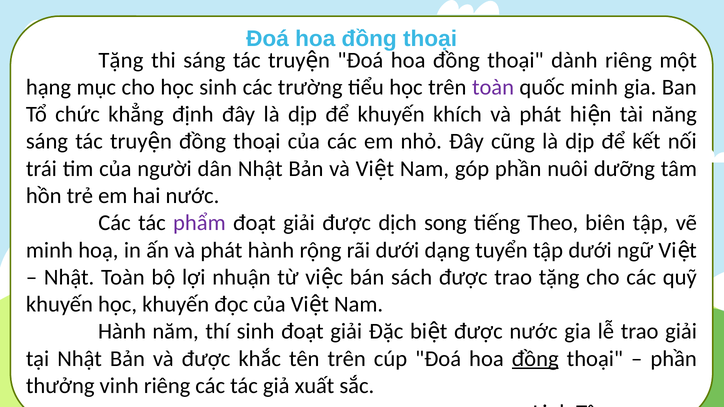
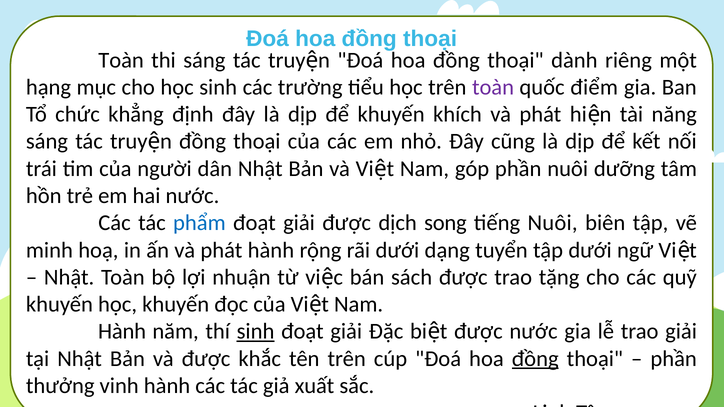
Tặng: Tặng -> Toàn (121, 60)
quốc minh: minh -> điểm (594, 87)
phẩm colour: purple -> blue (199, 223)
tiếng Theo: Theo -> Nuôi (553, 223)
sinh underline: none -> present (256, 332)
vinh riêng: riêng -> hành (167, 386)
